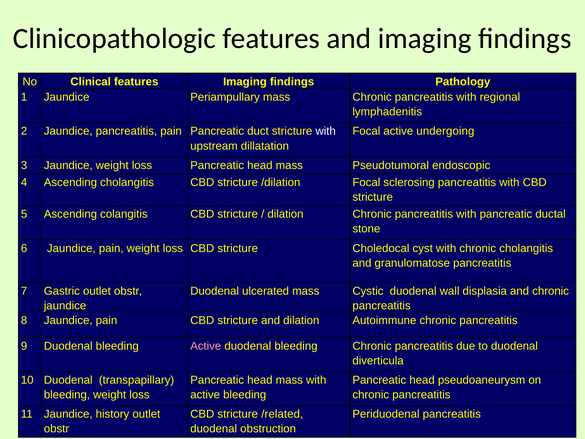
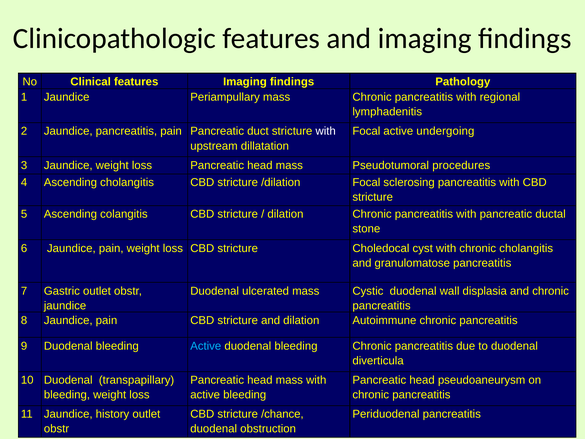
endoscopic: endoscopic -> procedures (461, 165)
Active colour: pink -> light blue (206, 346)
/related: /related -> /chance (282, 414)
